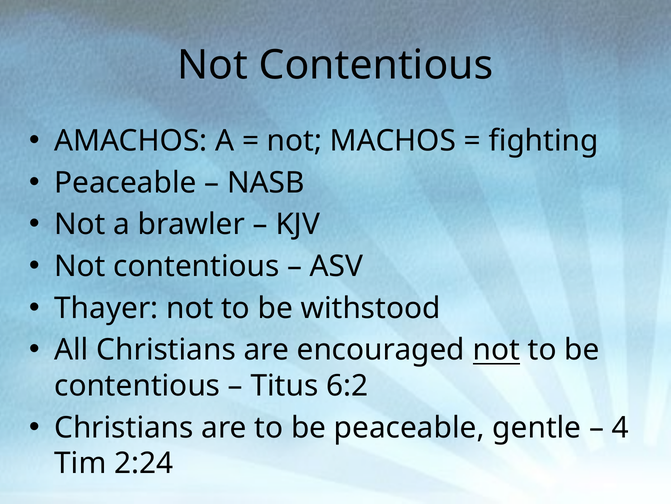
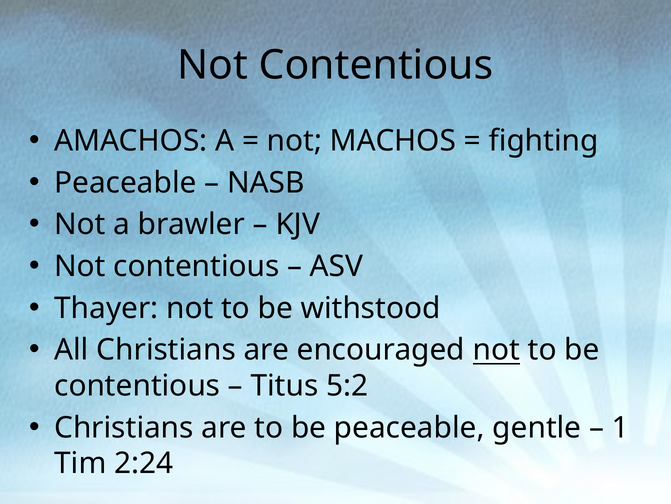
6:2: 6:2 -> 5:2 (347, 385)
4: 4 -> 1 (620, 427)
